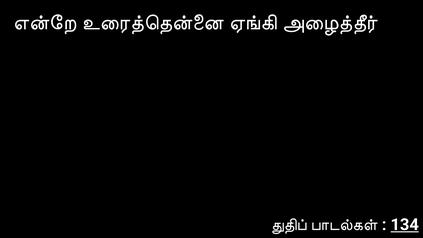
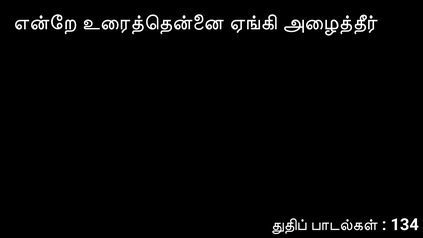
134 underline: present -> none (405, 225)
